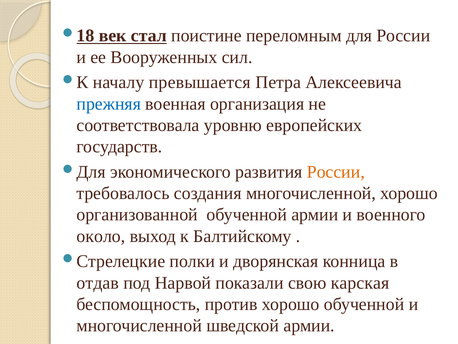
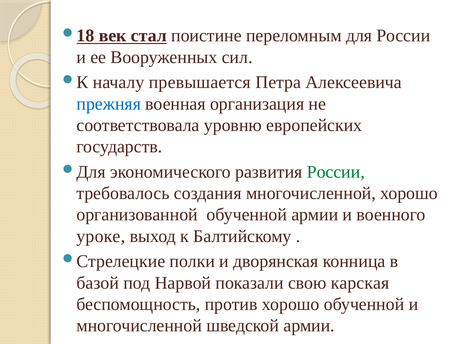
России colour: orange -> green (336, 172)
около: около -> уроке (101, 236)
отдав: отдав -> базой (98, 282)
